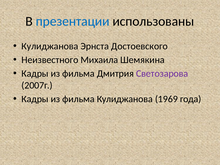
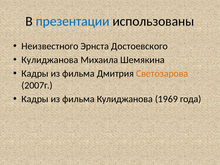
Кулиджанова: Кулиджанова -> Неизвестного (50, 46)
Неизвестного: Неизвестного -> Кулиджанова (50, 60)
Светозарова colour: purple -> orange (162, 74)
